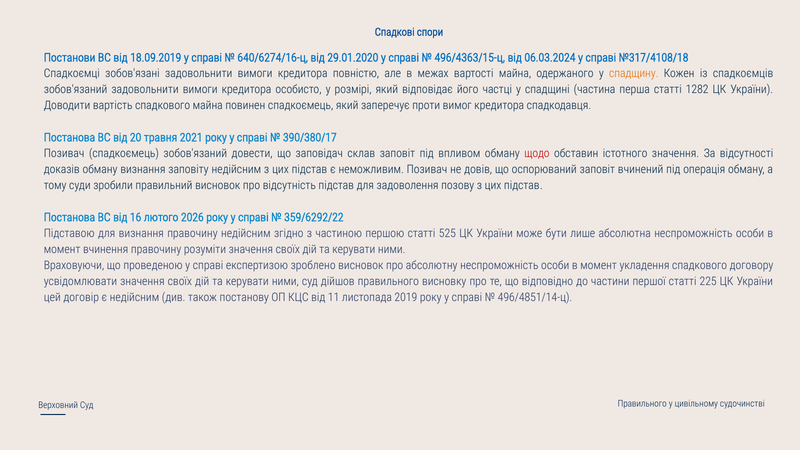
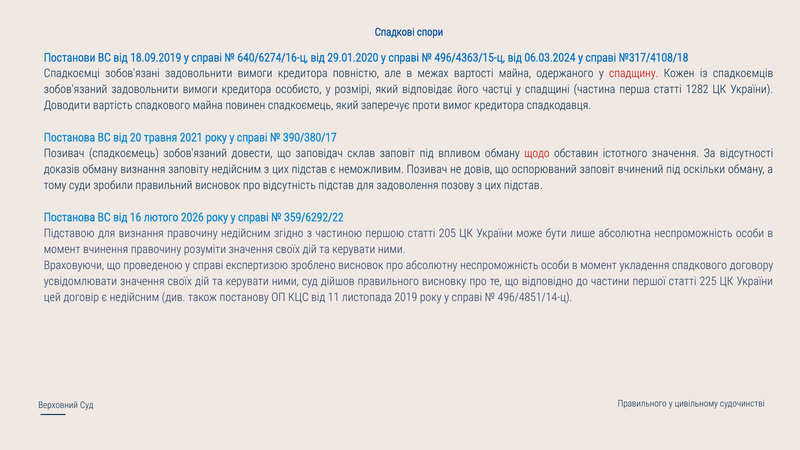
спадщину colour: orange -> red (634, 74)
операція: операція -> оскільки (704, 169)
525: 525 -> 205 (447, 233)
